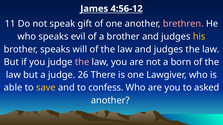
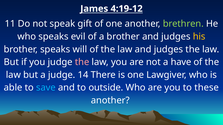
4:56-12: 4:56-12 -> 4:19-12 (127, 9)
brethren colour: pink -> light green (183, 24)
born: born -> have (181, 62)
26: 26 -> 14 (83, 75)
save colour: yellow -> light blue (46, 88)
confess: confess -> outside (106, 88)
asked: asked -> these (207, 88)
